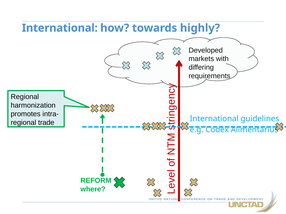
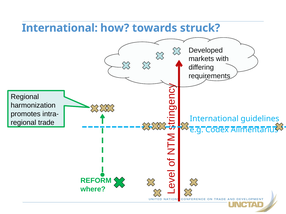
highly: highly -> struck (200, 28)
